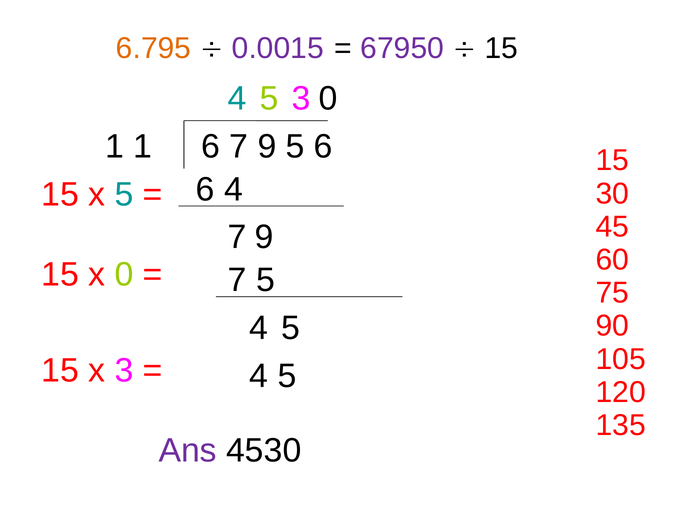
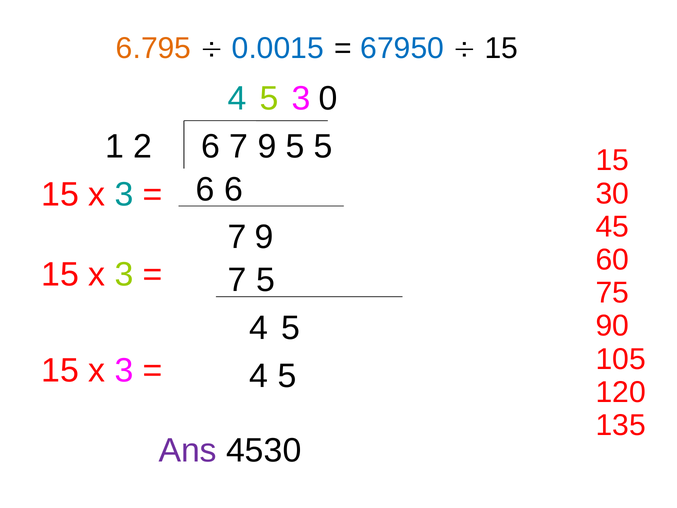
0.0015 colour: purple -> blue (278, 48)
67950 colour: purple -> blue (402, 48)
1 1: 1 -> 2 (143, 147)
5 6: 6 -> 5 (323, 147)
5: 5 -> 3 (124, 195)
6 4: 4 -> 6 (233, 189)
0: 0 -> 3 (124, 275)
